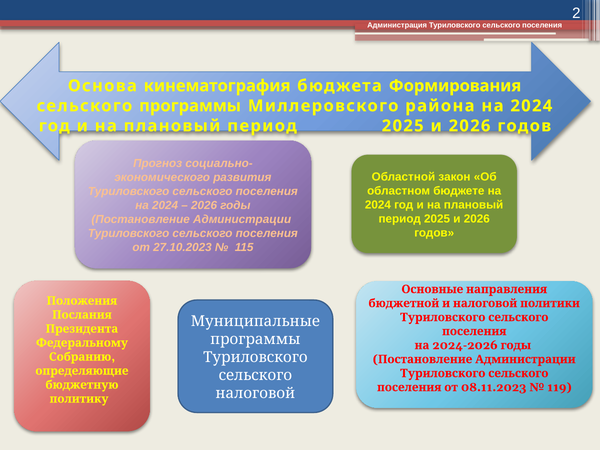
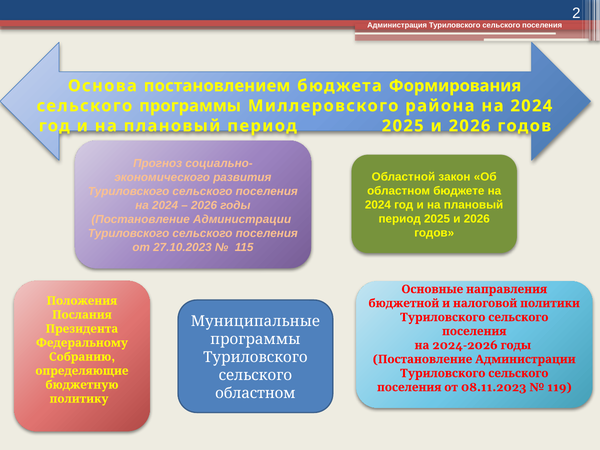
кинематография: кинематография -> постановлением (217, 86)
налоговой: налоговой -> областном (255, 393)
